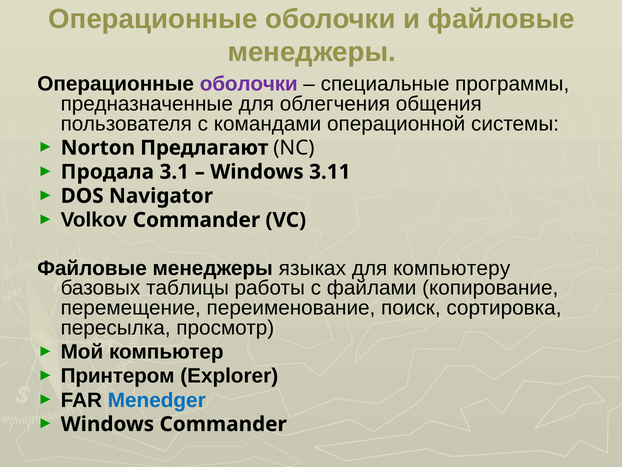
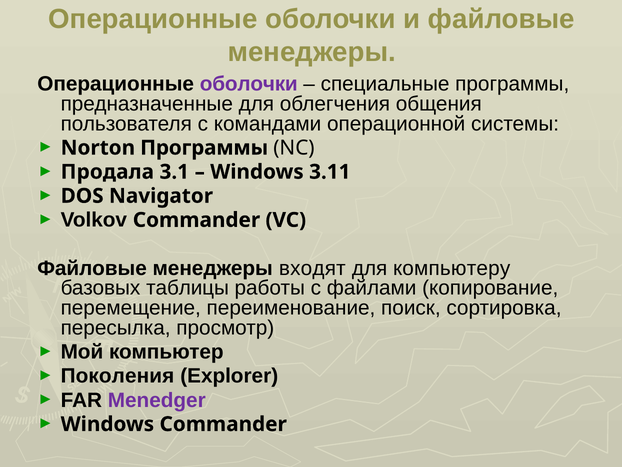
Norton Предлагают: Предлагают -> Программы (204, 148)
языках: языках -> входят (312, 268)
Принтером: Принтером -> Поколения (117, 376)
Menedger colour: blue -> purple (157, 400)
